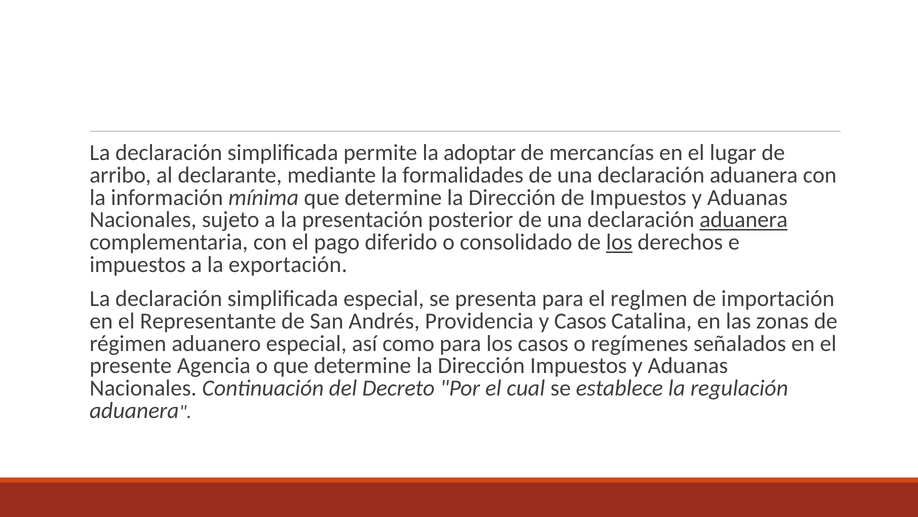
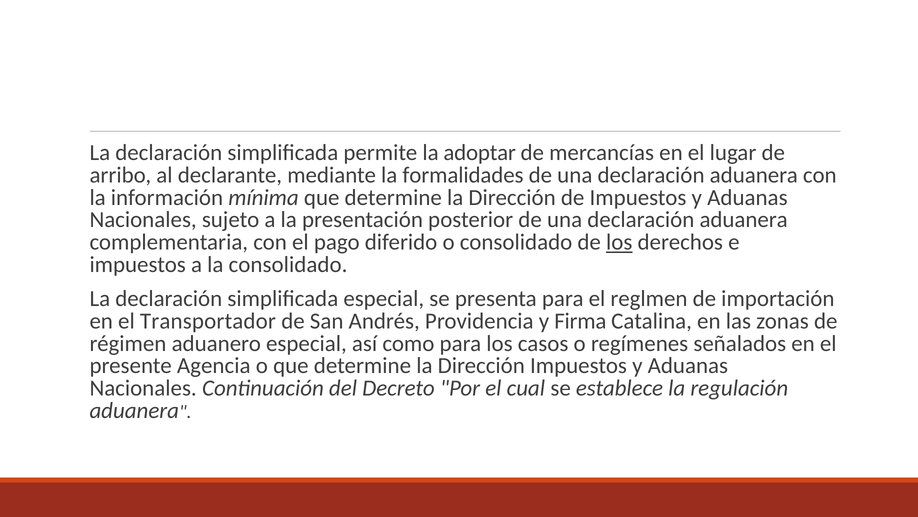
aduanera underline: present -> none (744, 220)
la exportación: exportación -> consolidado (288, 264)
Representante: Representante -> Transportador (208, 321)
y Casos: Casos -> Firma (580, 321)
